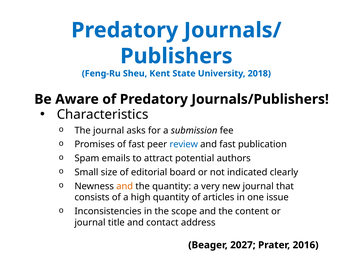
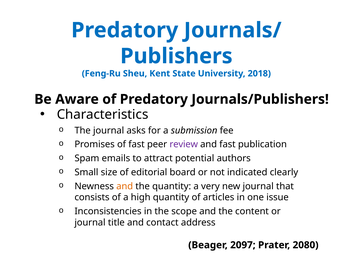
review colour: blue -> purple (184, 145)
2027: 2027 -> 2097 (243, 246)
2016: 2016 -> 2080 (306, 246)
